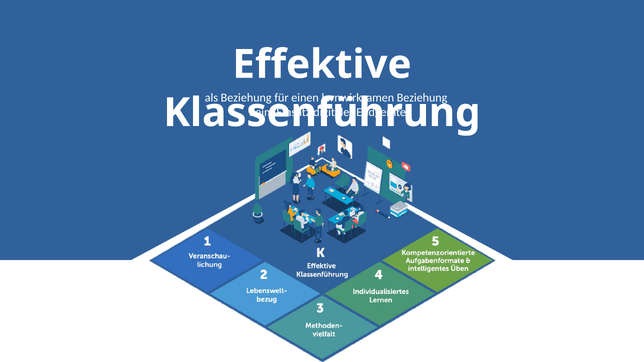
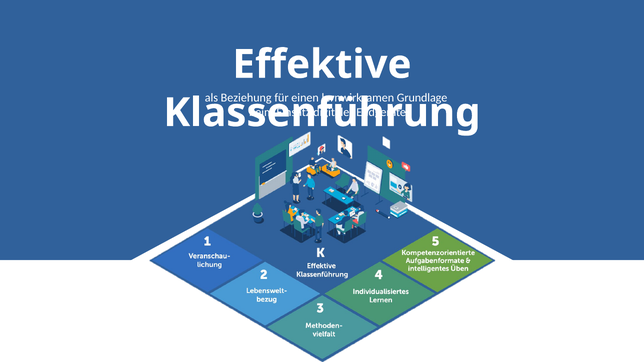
Beziehung: Beziehung -> Grundlage (422, 98)
